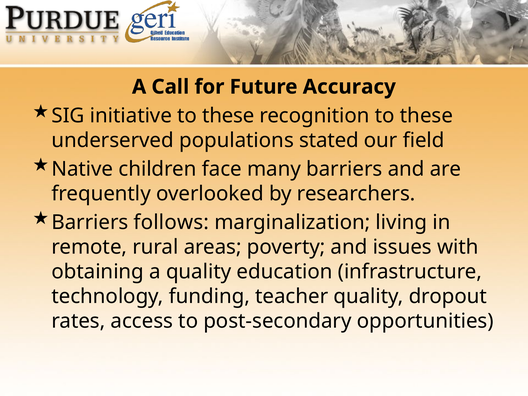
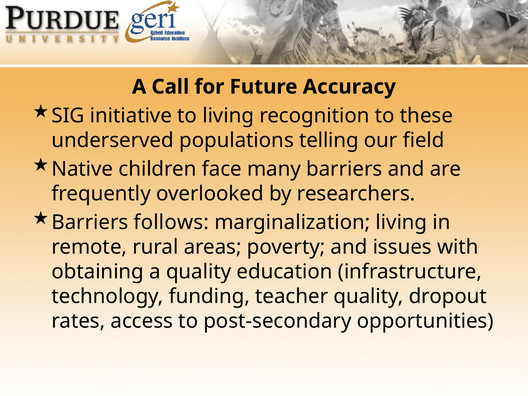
initiative to these: these -> living (228, 116)
stated: stated -> telling (329, 140)
